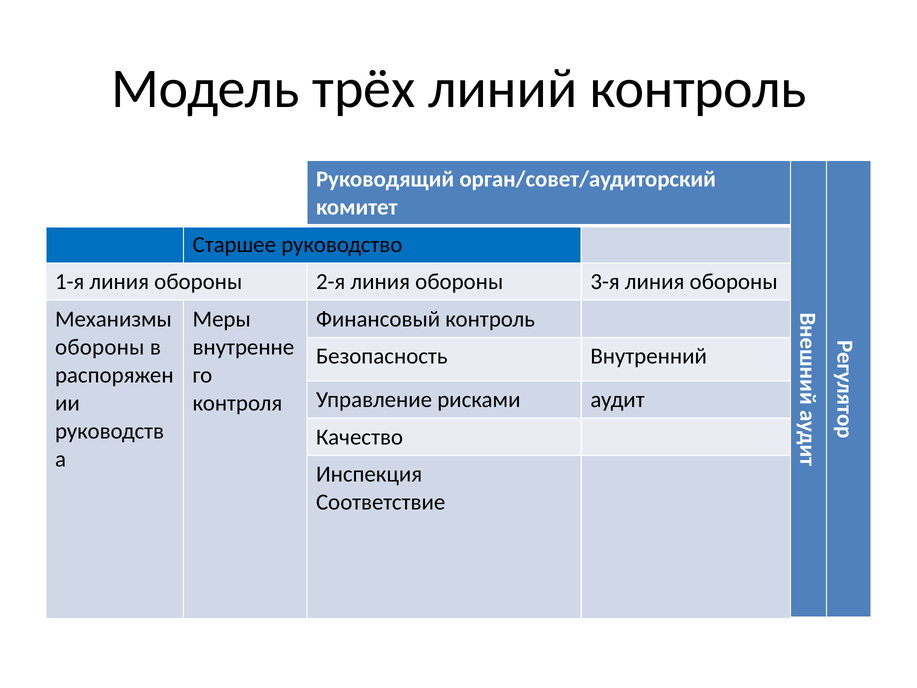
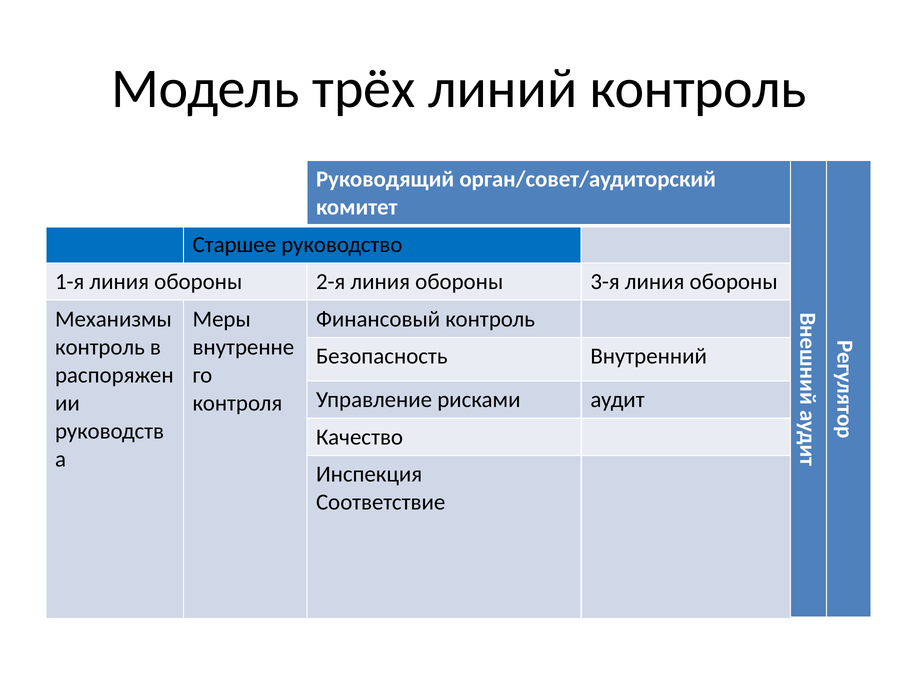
обороны: обороны -> контроль (100, 347)
